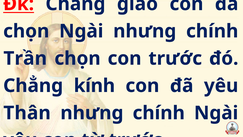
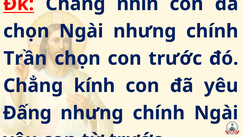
giáo: giáo -> nhìn (138, 4)
Thân: Thân -> Đấng (27, 113)
